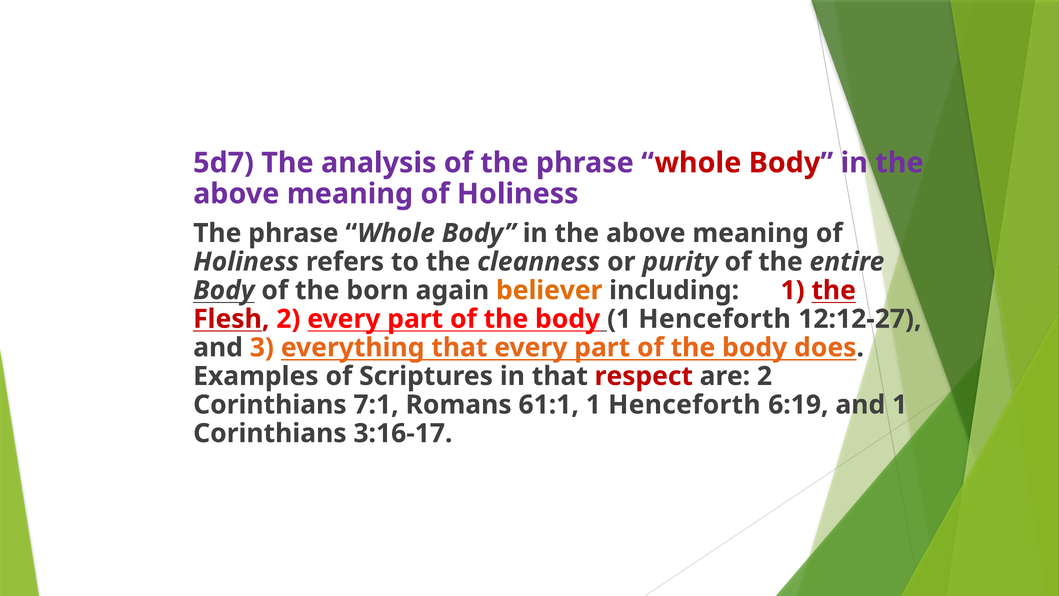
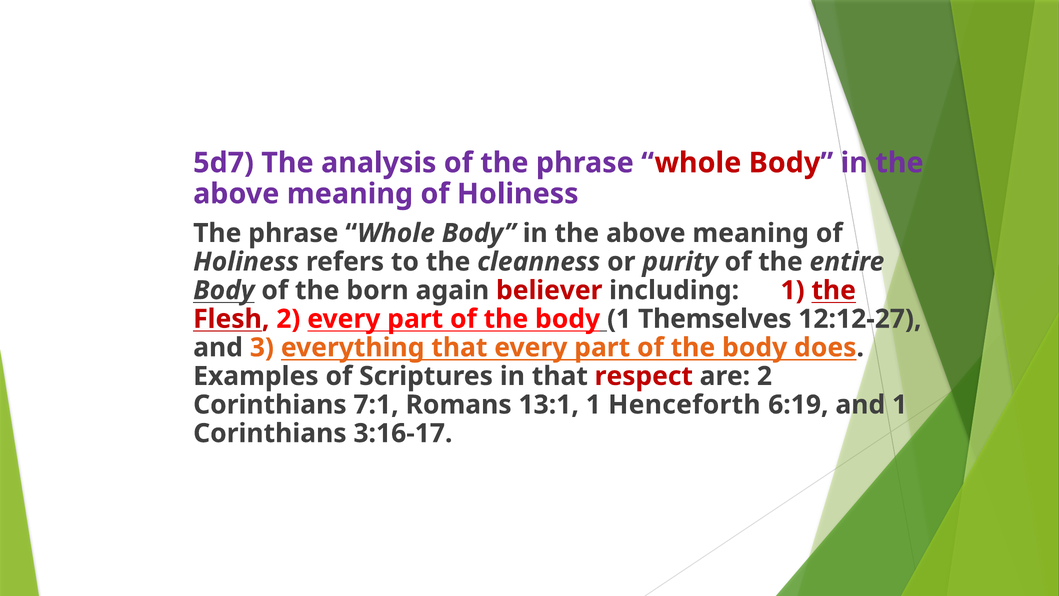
believer colour: orange -> red (549, 290)
body 1 Henceforth: Henceforth -> Themselves (715, 319)
61:1: 61:1 -> 13:1 (549, 405)
